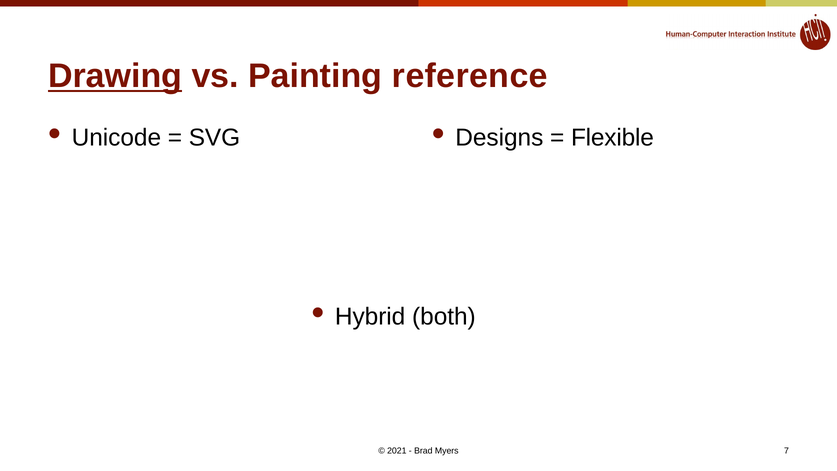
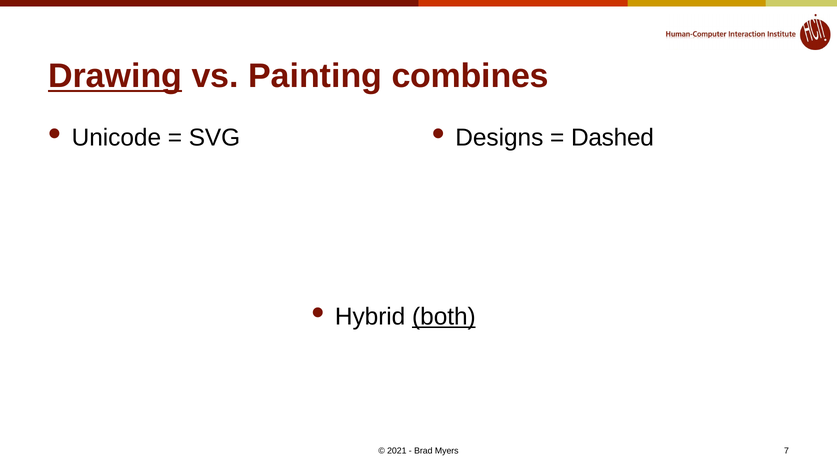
reference: reference -> combines (470, 76)
Flexible: Flexible -> Dashed (612, 138)
both underline: none -> present (444, 316)
